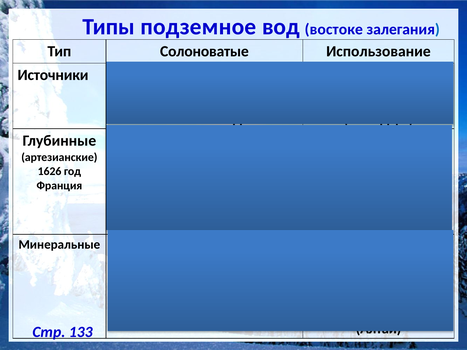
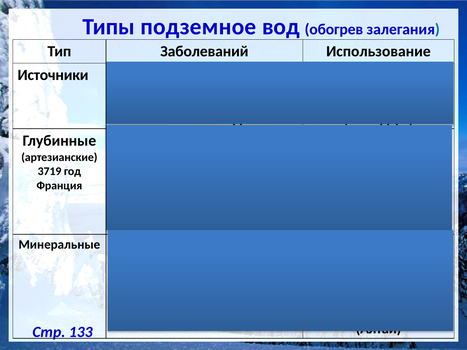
востоке: востоке -> обогрев (334, 29)
Солоноватые: Солоноватые -> Заболеваний (204, 52)
1626: 1626 -> 3719 (50, 172)
